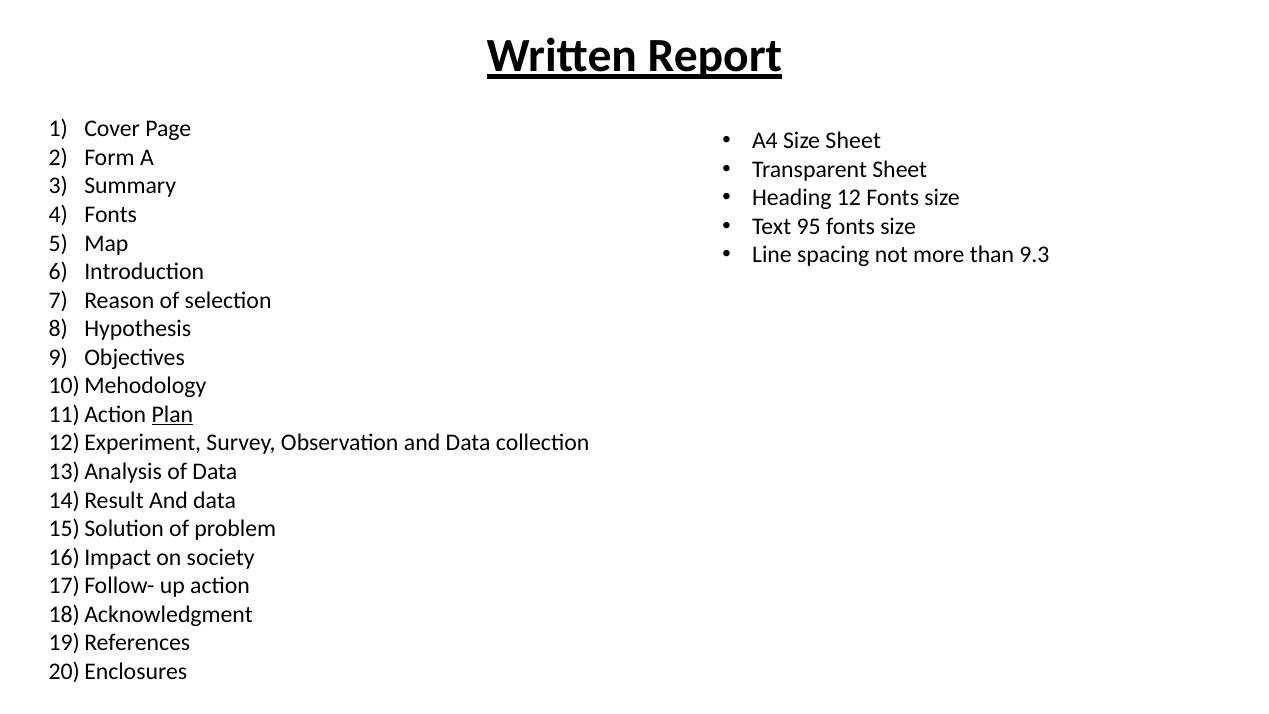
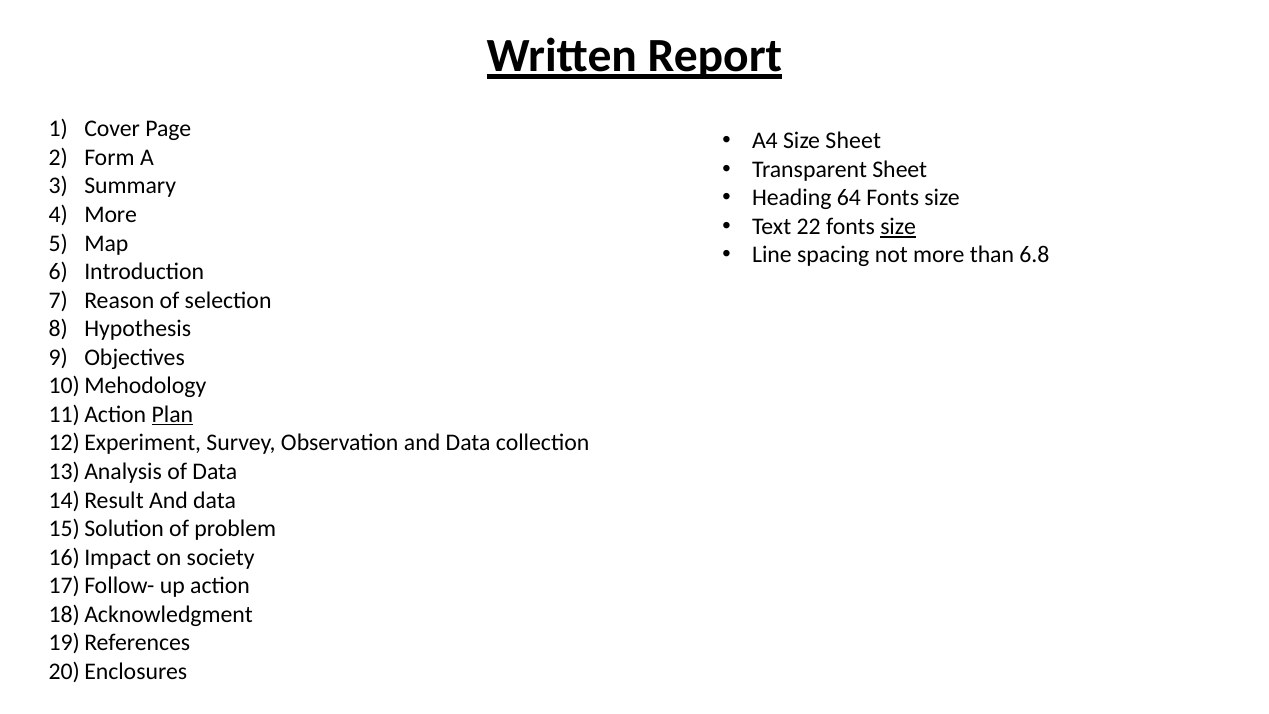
12: 12 -> 64 (849, 198)
Fonts: Fonts -> More (111, 215)
95: 95 -> 22 (809, 227)
size underline: none -> present (898, 227)
9.3: 9.3 -> 6.8 (1034, 255)
